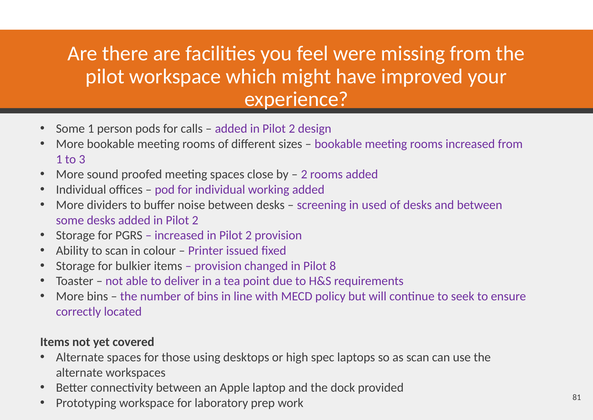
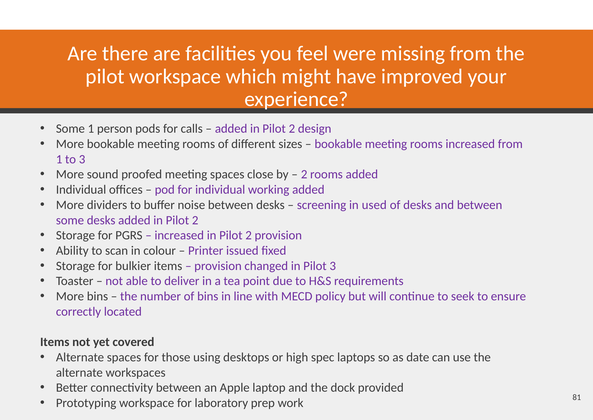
Pilot 8: 8 -> 3 (333, 265)
as scan: scan -> date (418, 357)
